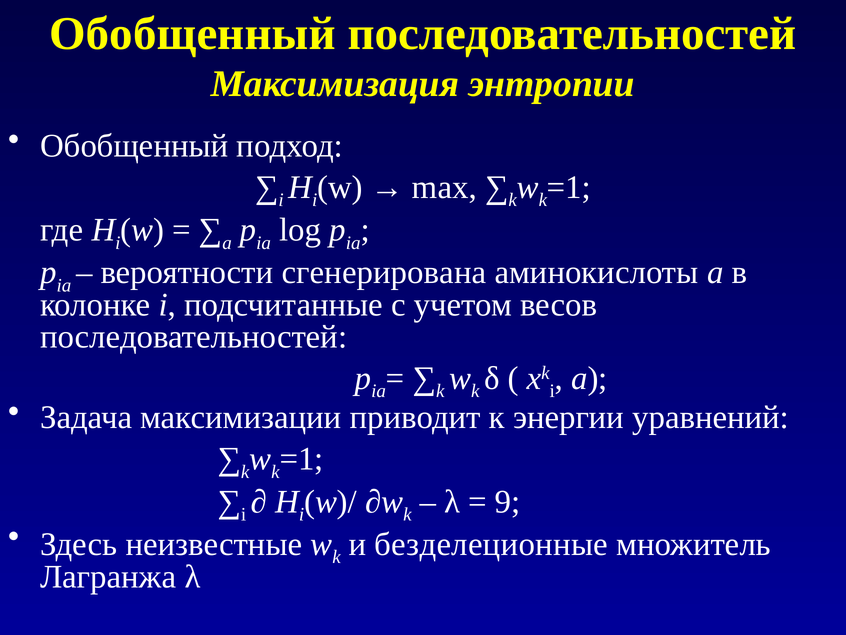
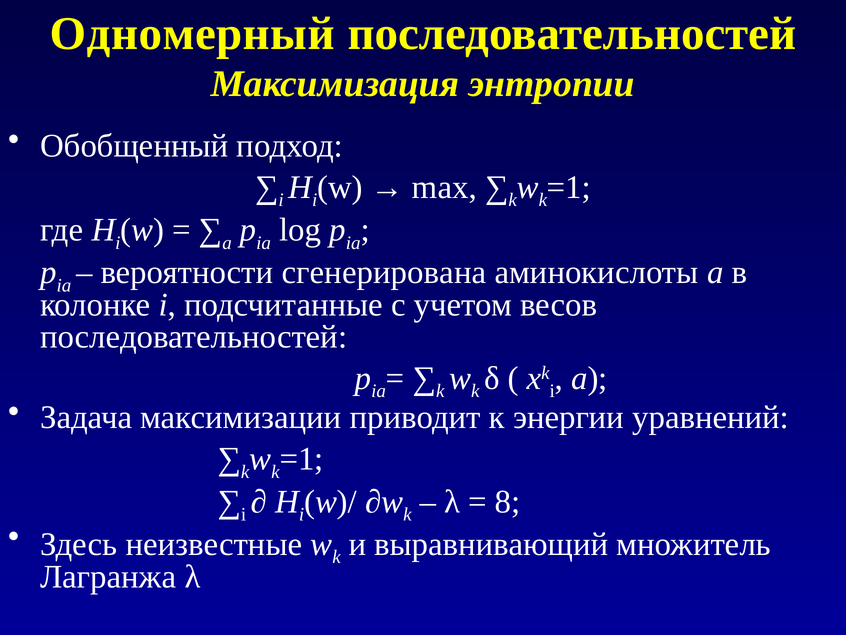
Обобщенный: Обобщенный -> Одномерный (192, 34)
9: 9 -> 8 (508, 501)
безделеционные: безделеционные -> выравнивающий (491, 544)
